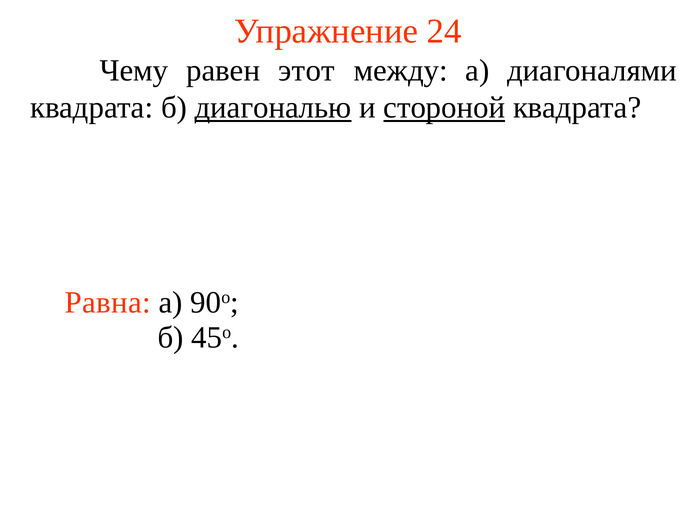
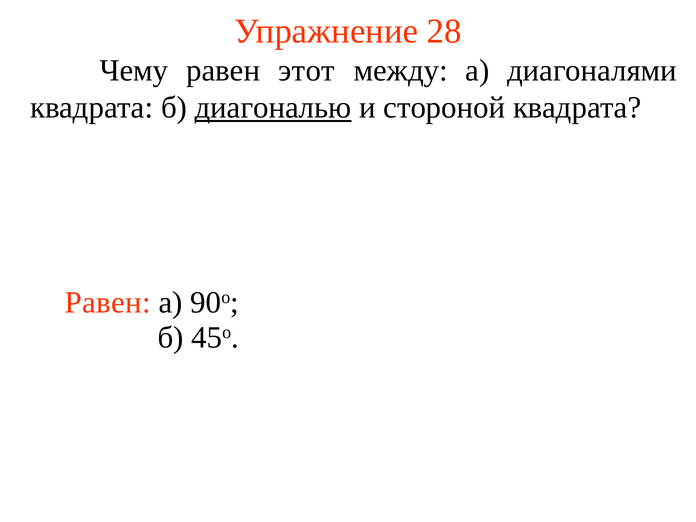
24: 24 -> 28 (444, 31)
стороной underline: present -> none (444, 108)
Равна: Равна -> Равен (108, 303)
